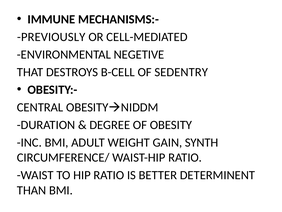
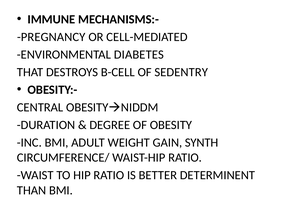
PREVIOUSLY: PREVIOUSLY -> PREGNANCY (51, 37)
NEGETIVE: NEGETIVE -> DIABETES (139, 54)
